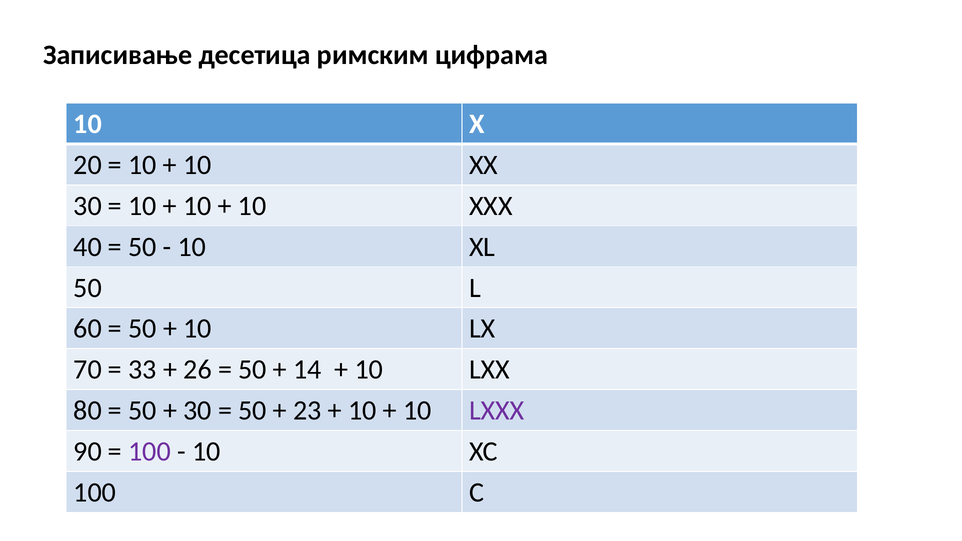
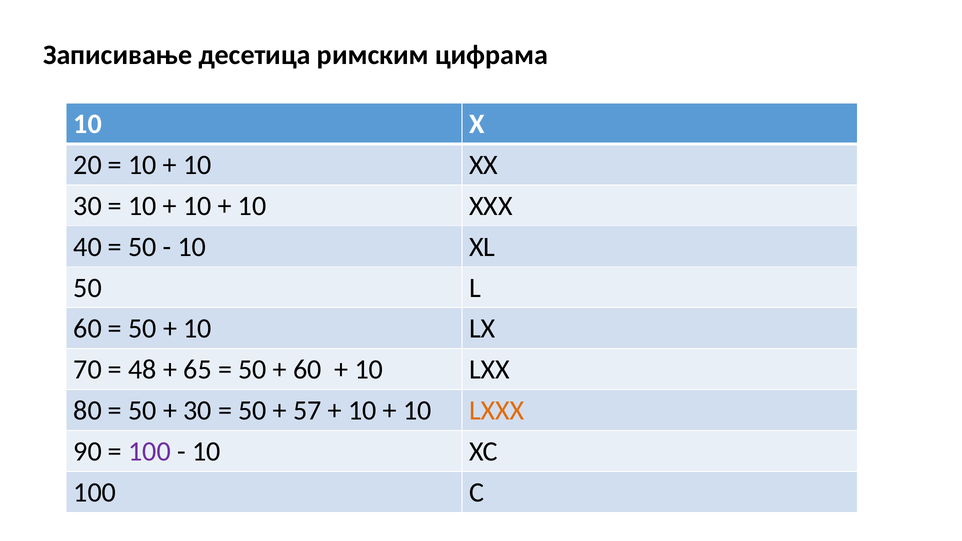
33: 33 -> 48 (142, 370)
26: 26 -> 65 (198, 370)
14: 14 -> 60 (307, 370)
23: 23 -> 57 (307, 411)
LXXX colour: purple -> orange (497, 411)
